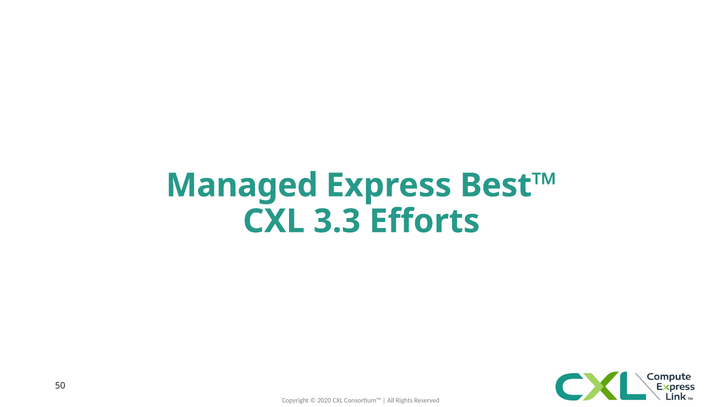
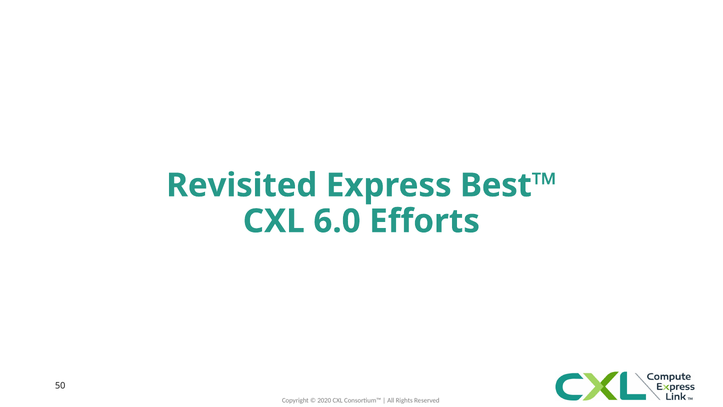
Managed: Managed -> Revisited (242, 185)
3.3: 3.3 -> 6.0 (337, 221)
